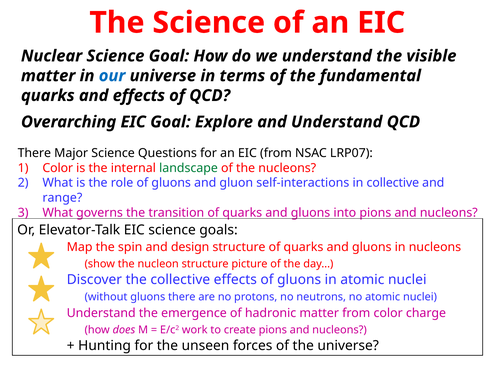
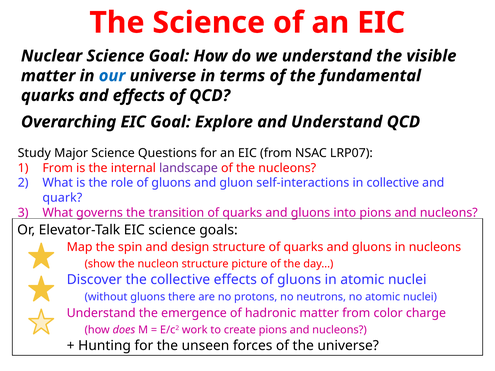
There: There -> Study (34, 153)
Color: Color -> From (58, 168)
landscape colour: green -> purple (189, 168)
range: range -> quark (62, 198)
